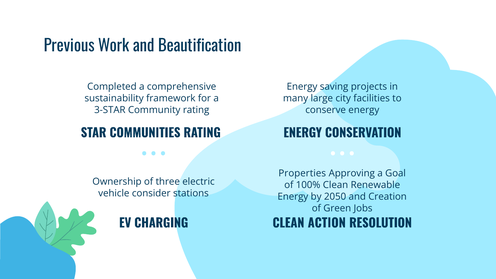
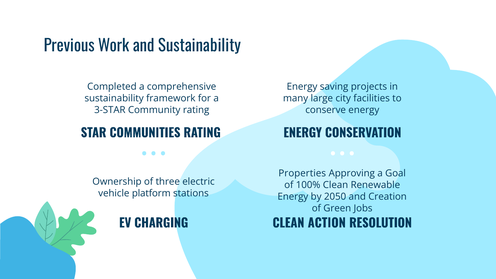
and Beautification: Beautification -> Sustainability (200, 46)
consider: consider -> platform (151, 193)
